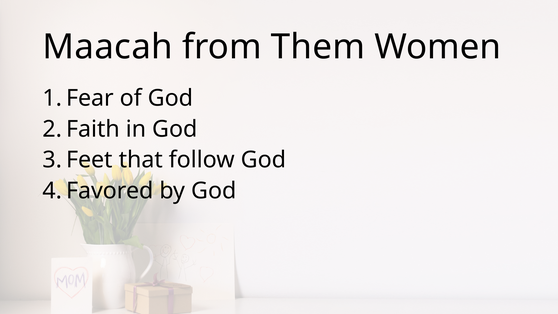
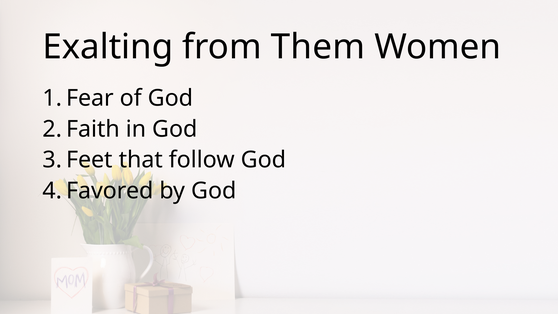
Maacah: Maacah -> Exalting (108, 47)
